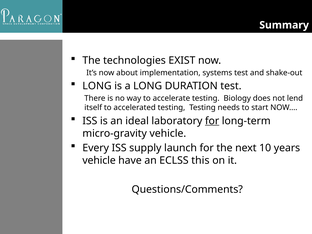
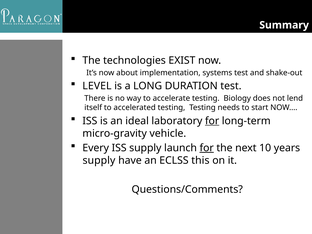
LONG: LONG -> LEVEL (97, 86)
for underline: none -> present (207, 148)
vehicle: vehicle -> supply (99, 160)
